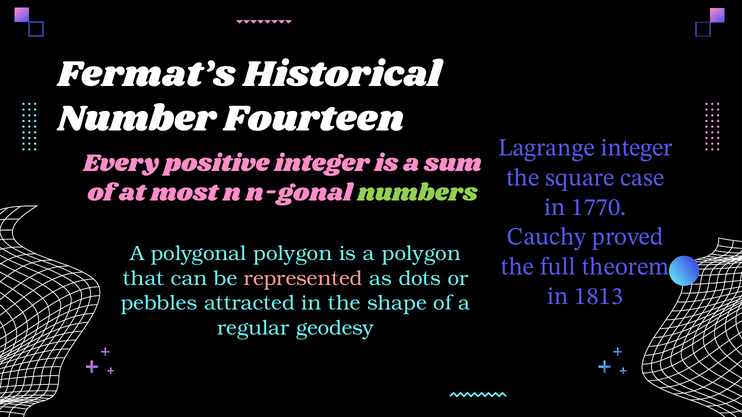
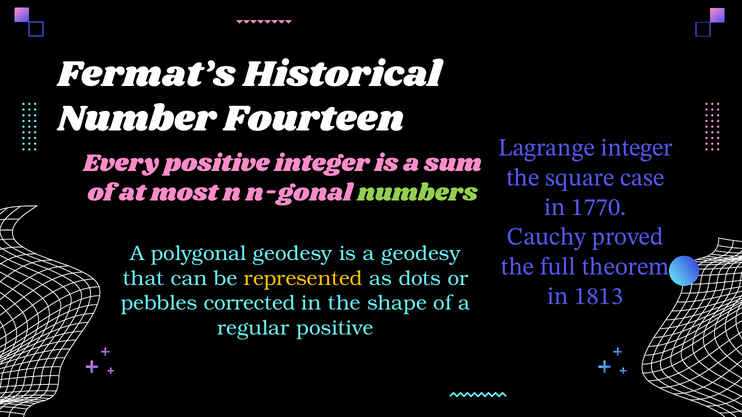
polygonal polygon: polygon -> geodesy (293, 254)
a polygon: polygon -> geodesy (421, 254)
represented colour: pink -> yellow (303, 279)
attracted: attracted -> corrected (250, 303)
regular geodesy: geodesy -> positive (335, 328)
